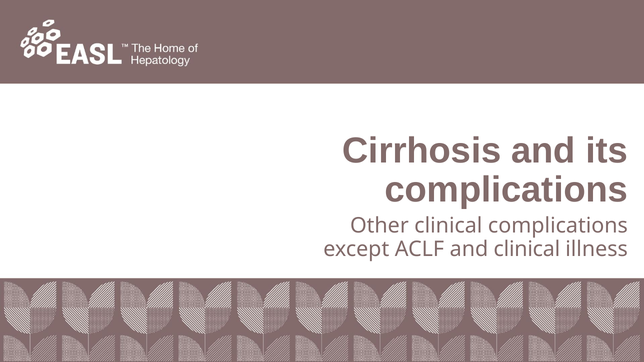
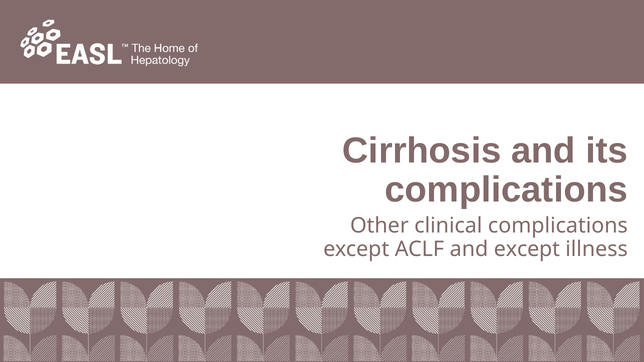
and clinical: clinical -> except (527, 249)
